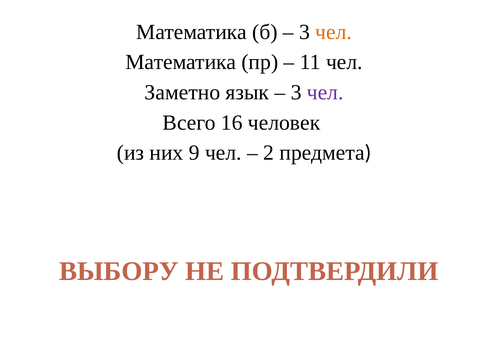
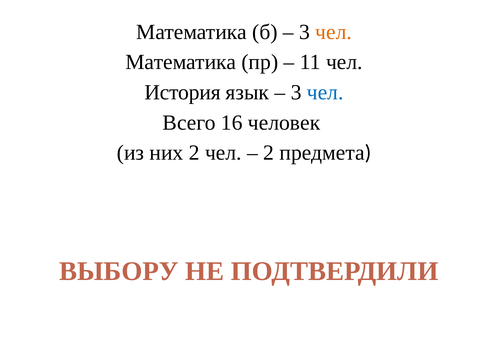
Заметно: Заметно -> История (183, 93)
чел colour: purple -> blue (325, 93)
них 9: 9 -> 2 (194, 153)
